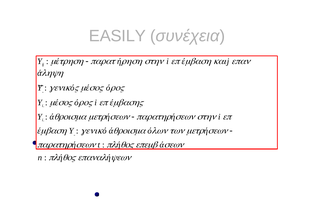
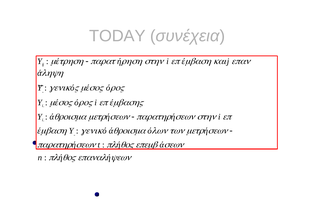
EASILY: EASILY -> TODAY (117, 36)
